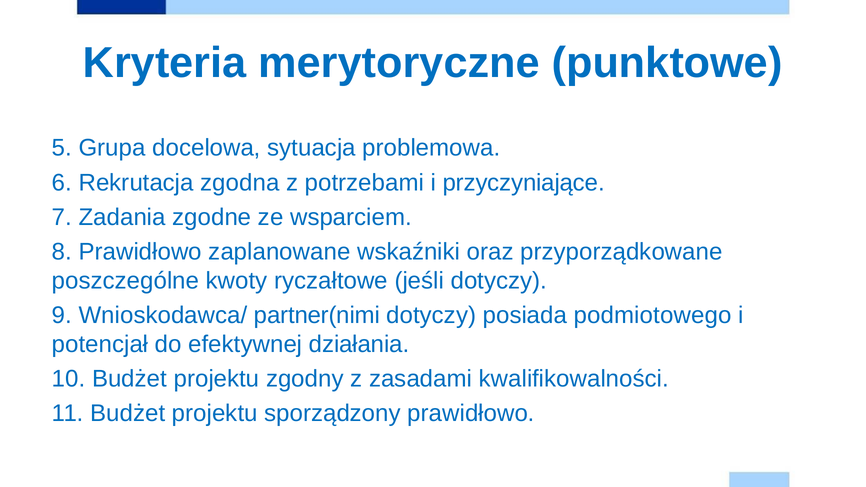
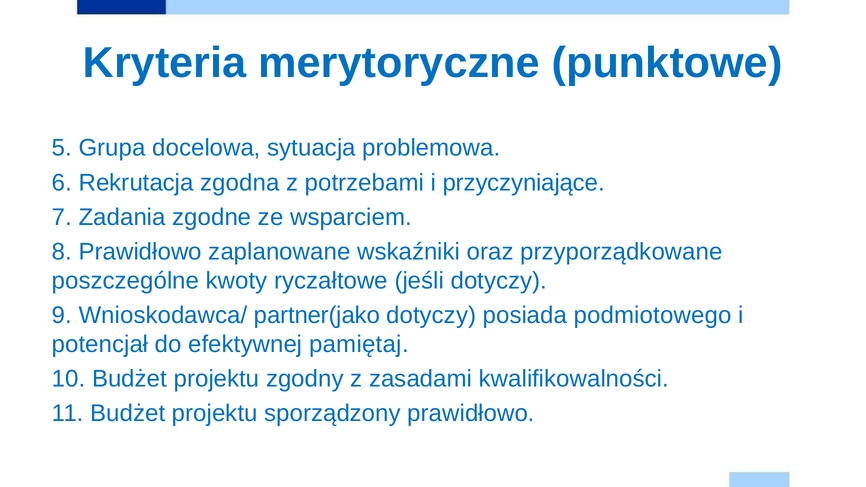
partner(nimi: partner(nimi -> partner(jako (317, 316)
działania: działania -> pamiętaj (359, 344)
